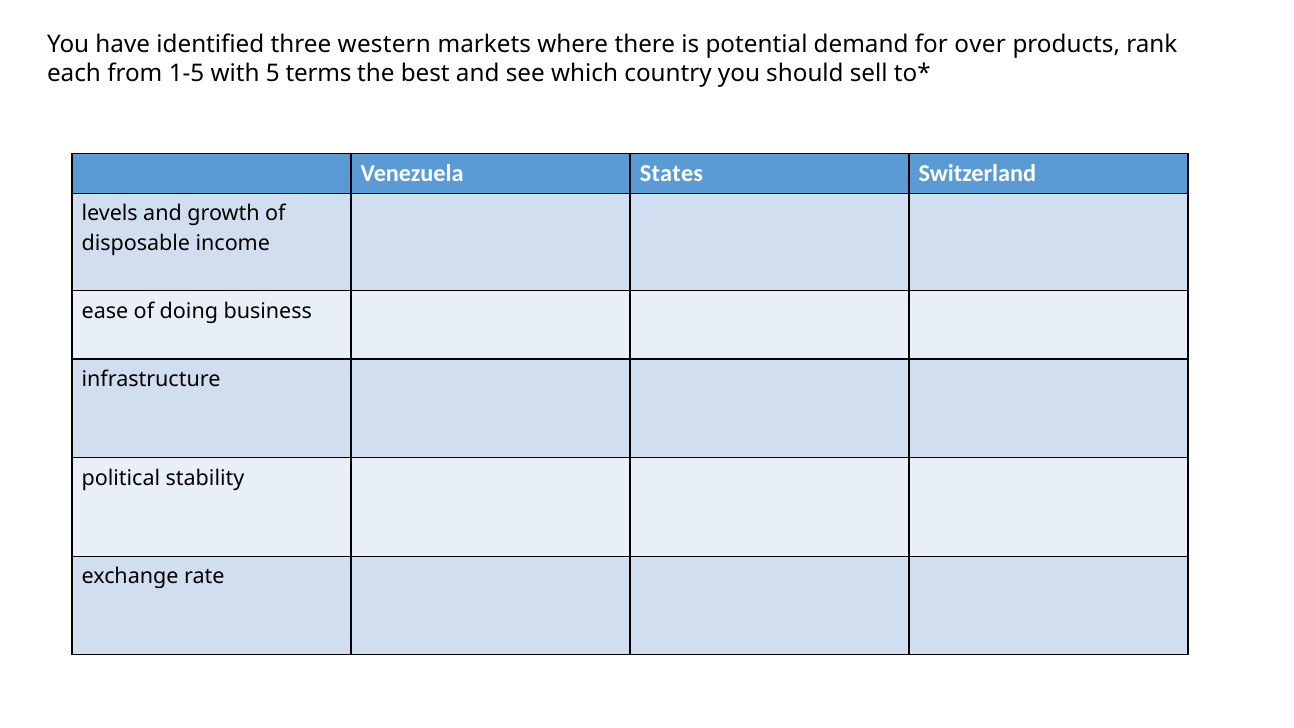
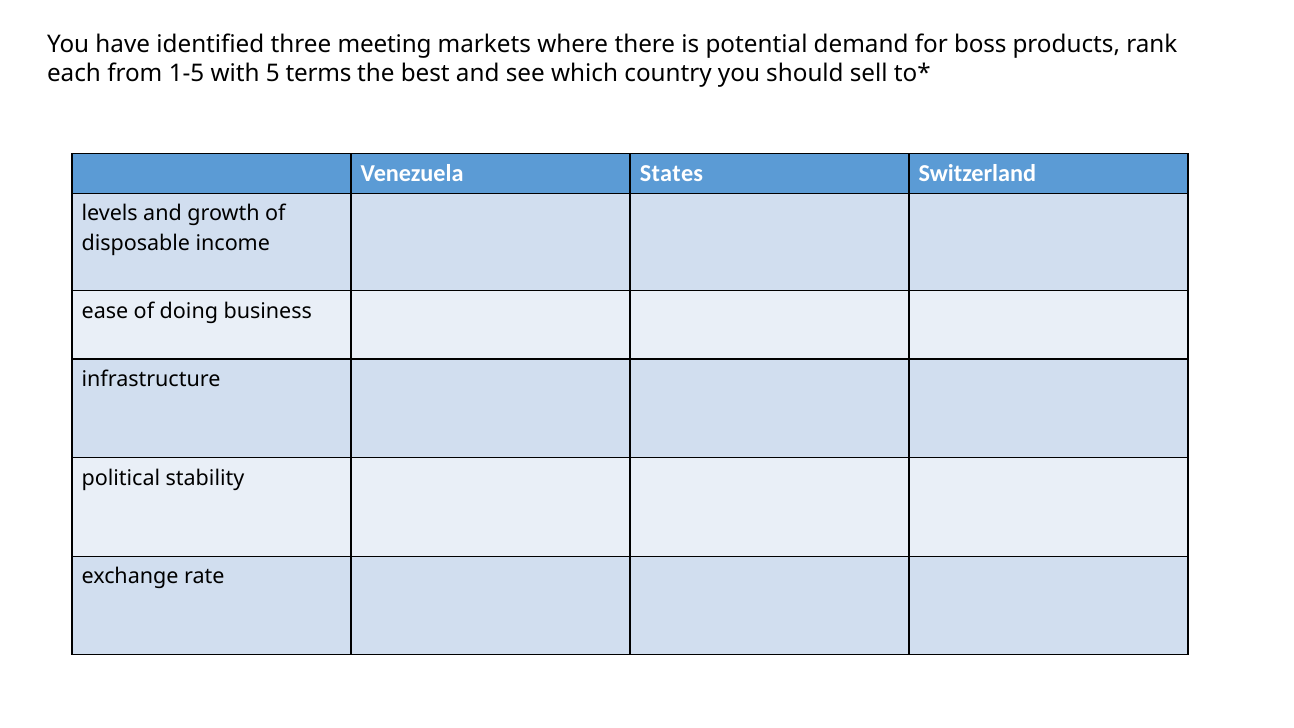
western: western -> meeting (385, 44)
over: over -> boss (980, 44)
